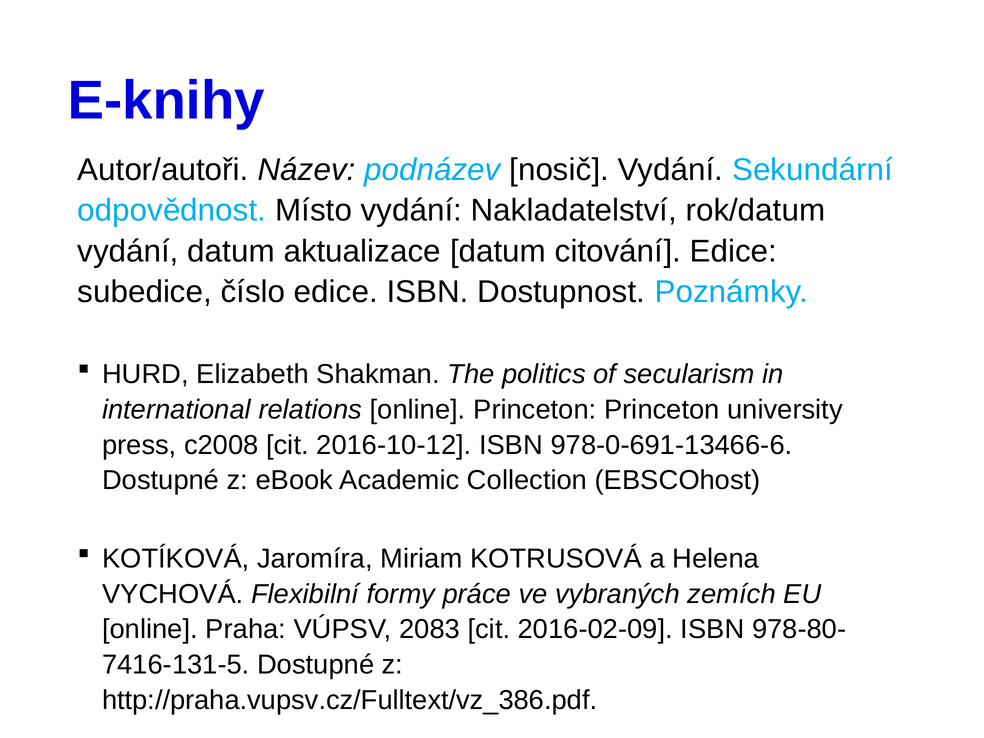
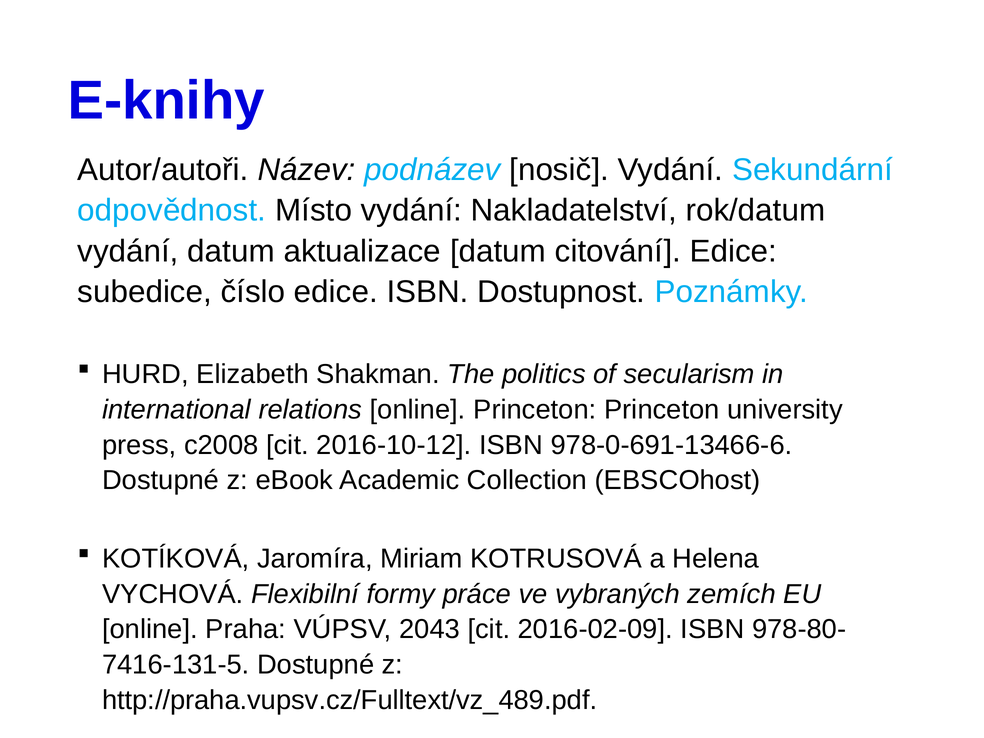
2083: 2083 -> 2043 (430, 629)
http://praha.vupsv.cz/Fulltext/vz_386.pdf: http://praha.vupsv.cz/Fulltext/vz_386.pdf -> http://praha.vupsv.cz/Fulltext/vz_489.pdf (350, 700)
